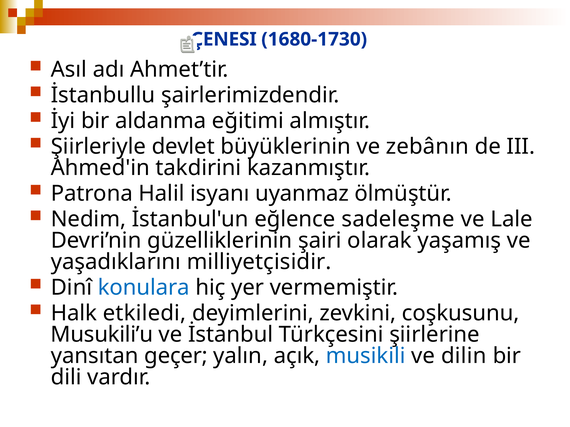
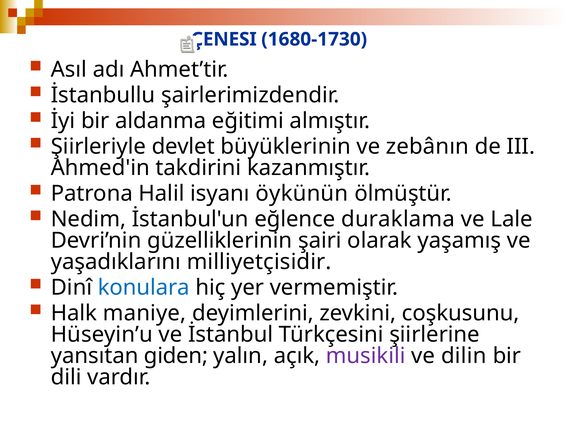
uyanmaz: uyanmaz -> öykünün (302, 194)
sadeleşme: sadeleşme -> duraklama (398, 220)
etkiledi: etkiledi -> maniye (145, 314)
Musukili’u: Musukili’u -> Hüseyin’u (102, 335)
geçer: geçer -> giden (176, 356)
musikili colour: blue -> purple (366, 356)
